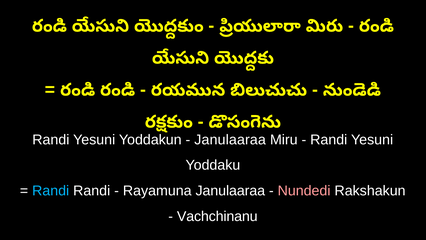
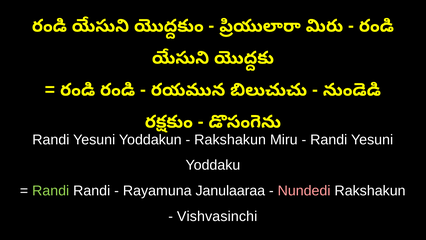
Janulaaraa: Janulaaraa -> Rakshakun (230, 139)
Randi colour: light blue -> light green (51, 191)
Vachchinanu: Vachchinanu -> Vishvasinchi (217, 216)
